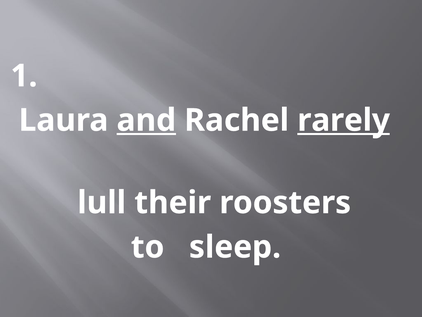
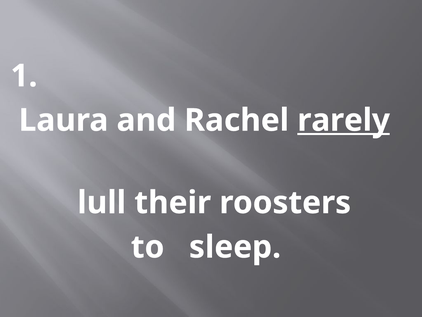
and underline: present -> none (146, 120)
